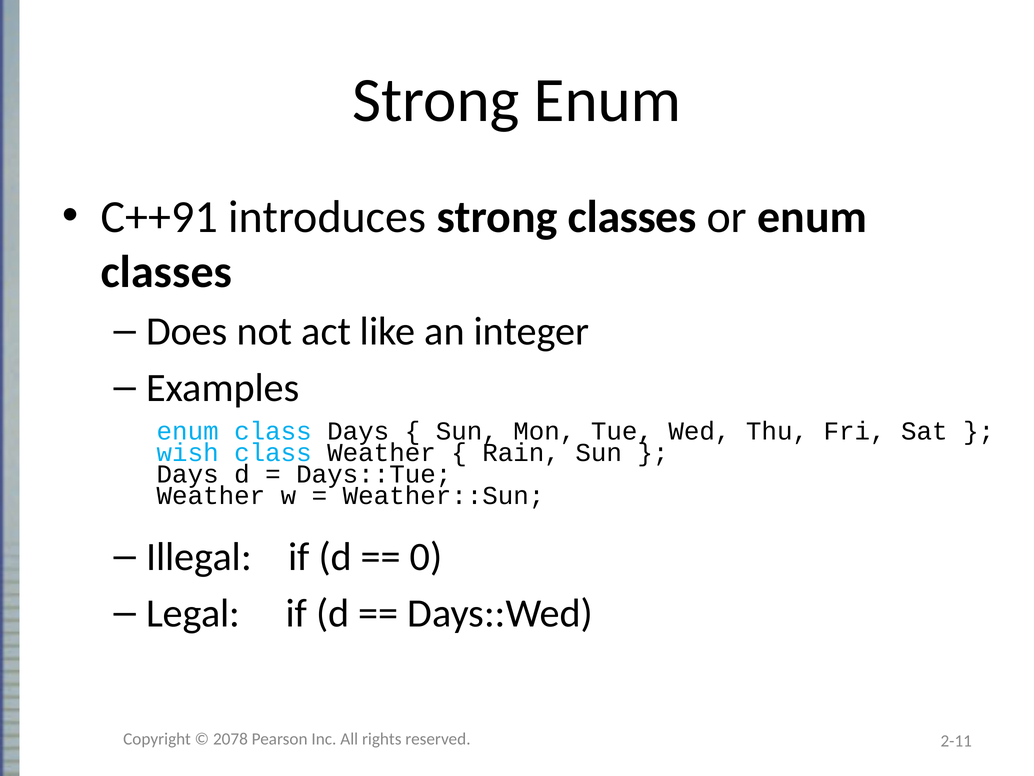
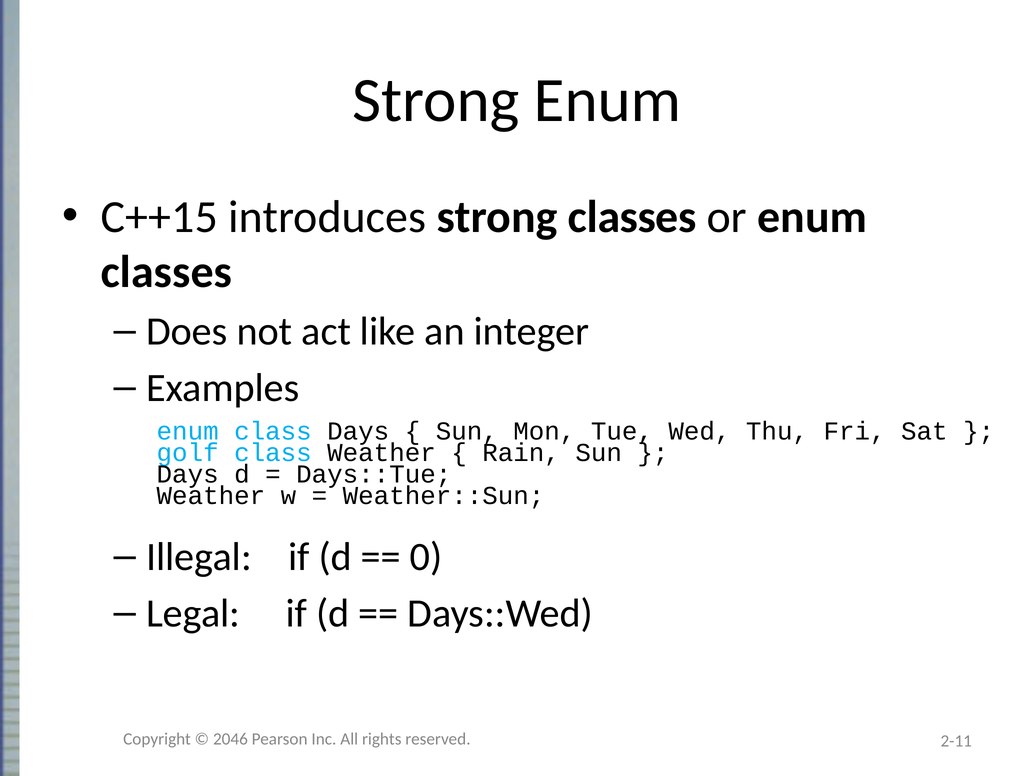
C++91: C++91 -> C++15 (159, 217)
wish: wish -> golf (188, 452)
2078: 2078 -> 2046 (230, 739)
